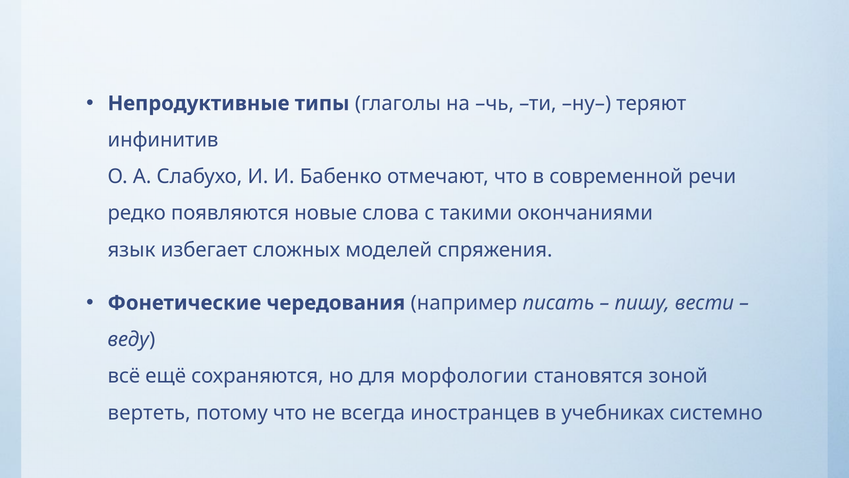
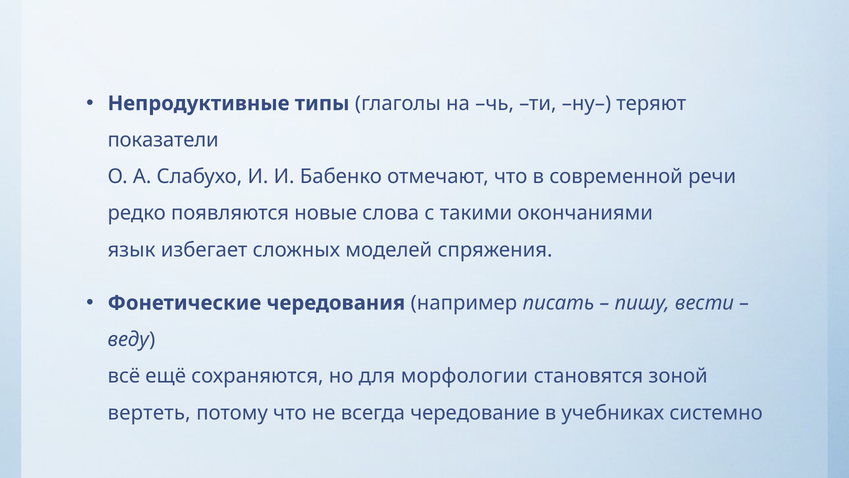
инфинитив: инфинитив -> показатели (163, 140)
иностранцев: иностранцев -> чередование (475, 413)
